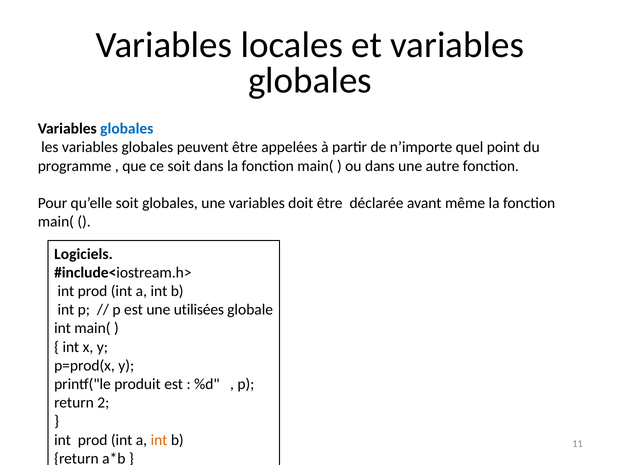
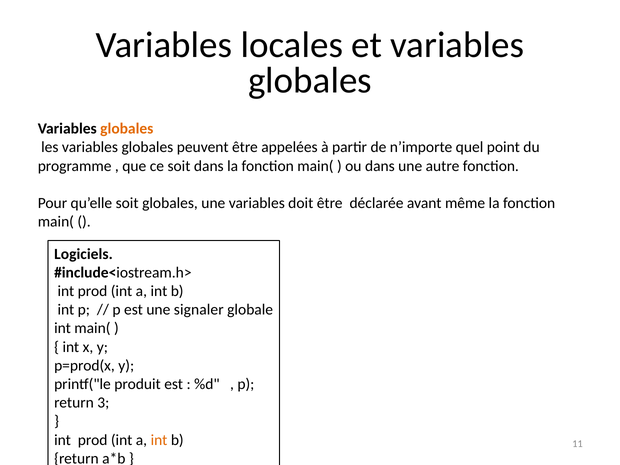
globales colour: blue -> orange (127, 129)
utilisées: utilisées -> signaler (199, 310)
2: 2 -> 3 (103, 403)
